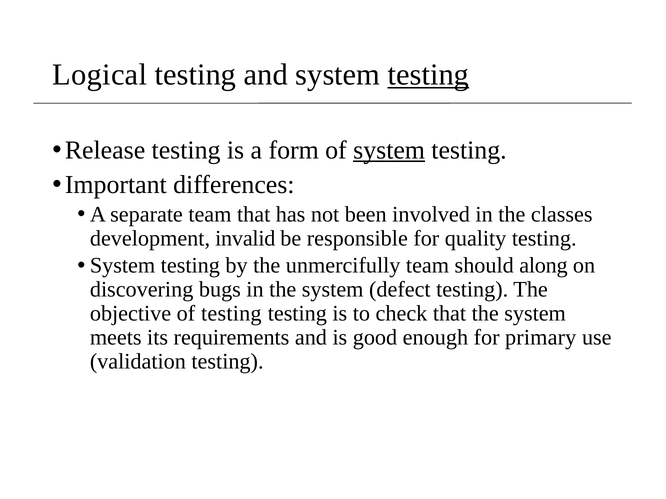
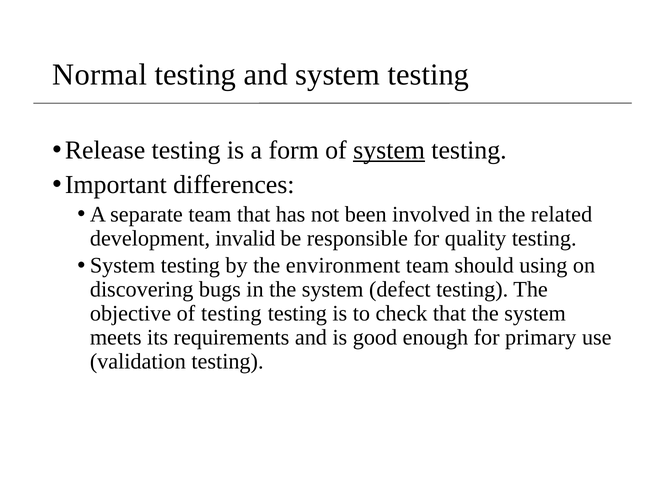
Logical: Logical -> Normal (100, 75)
testing underline: present -> none (428, 75)
classes: classes -> related (562, 215)
unmercifully: unmercifully -> environment (343, 266)
along: along -> using (543, 266)
